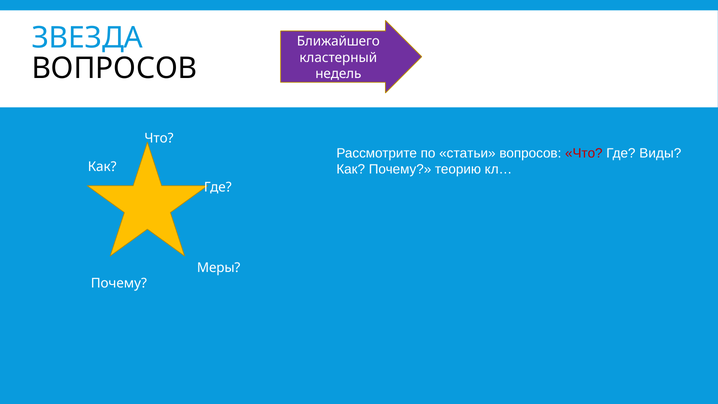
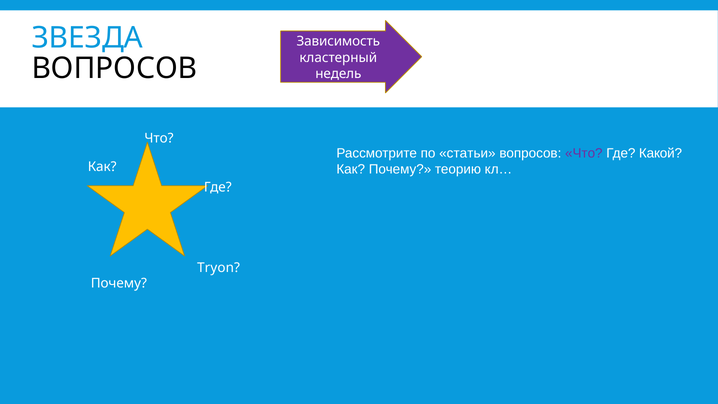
Ближайшего: Ближайшего -> Зависимость (338, 41)
Что colour: red -> purple (584, 153)
Виды: Виды -> Какой (660, 153)
Меры: Меры -> Tryon (219, 268)
